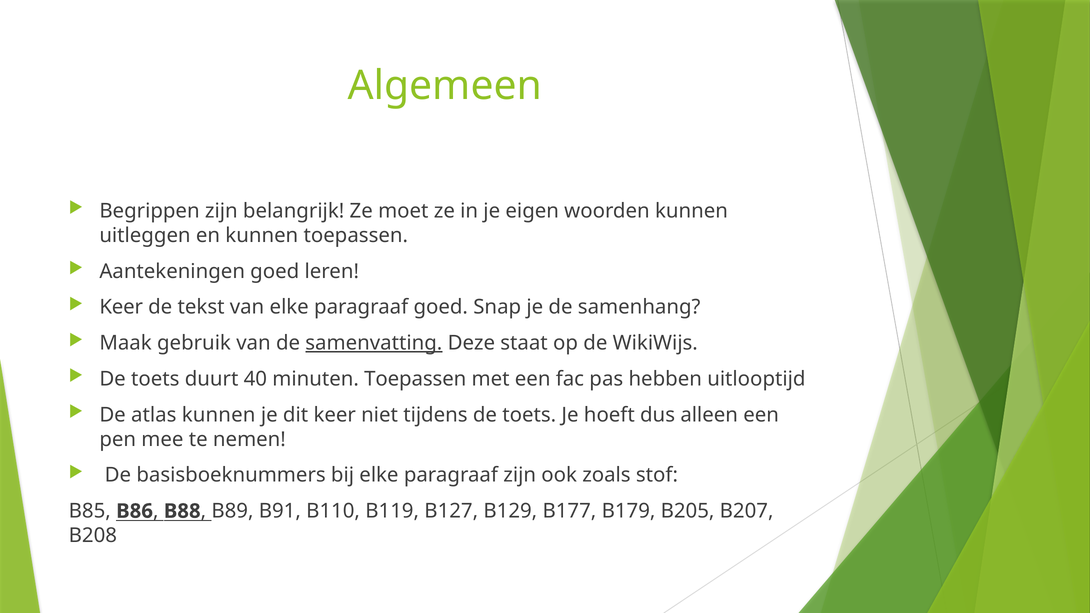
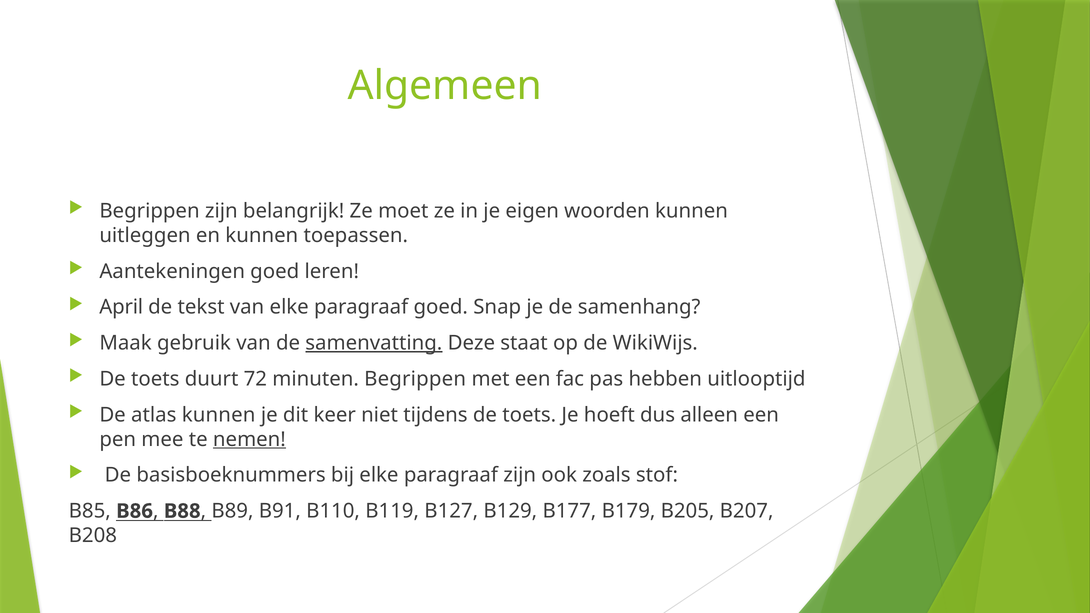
Keer: Keer -> April (121, 307)
40: 40 -> 72 (255, 379)
minuten Toepassen: Toepassen -> Begrippen (415, 379)
nemen underline: none -> present (249, 439)
